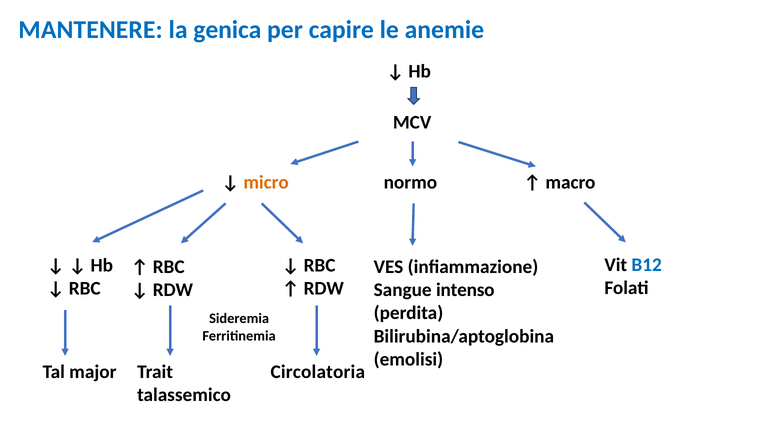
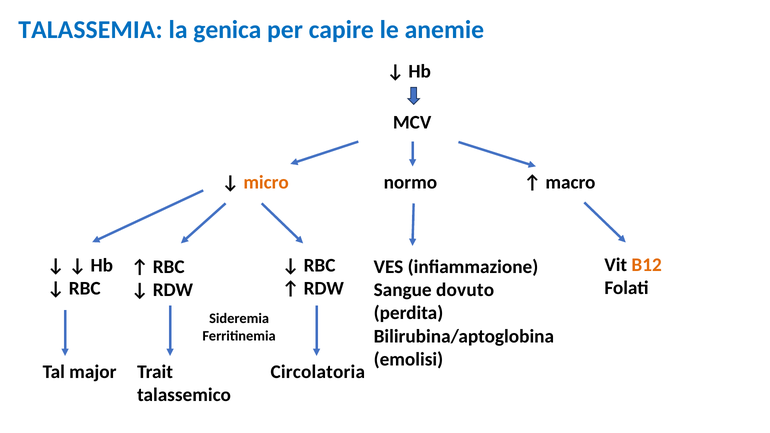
MANTENERE: MANTENERE -> TALASSEMIA (90, 30)
B12 colour: blue -> orange (647, 265)
intenso: intenso -> dovuto (465, 290)
